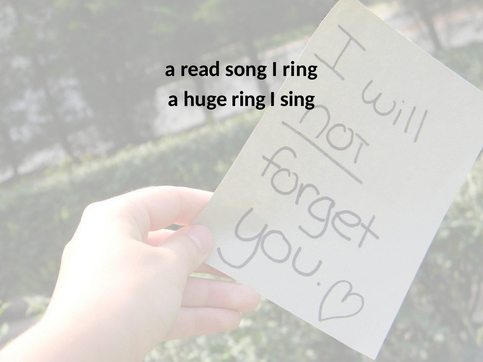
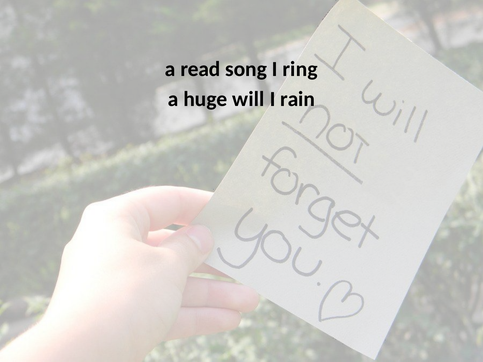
huge ring: ring -> will (248, 99)
sing: sing -> rain (298, 99)
